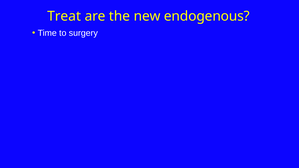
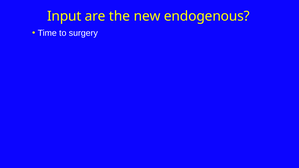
Treat: Treat -> Input (64, 16)
